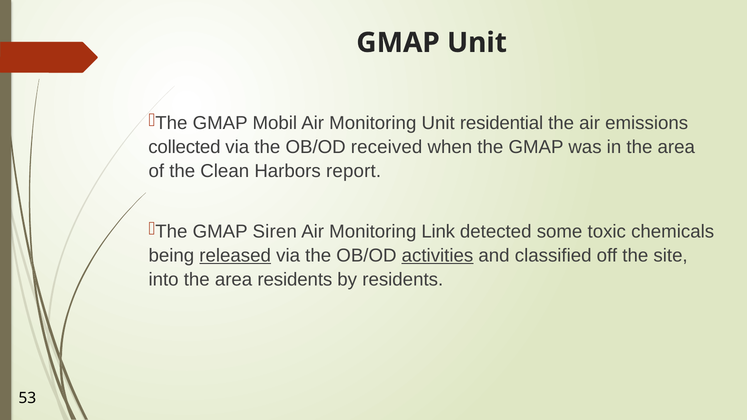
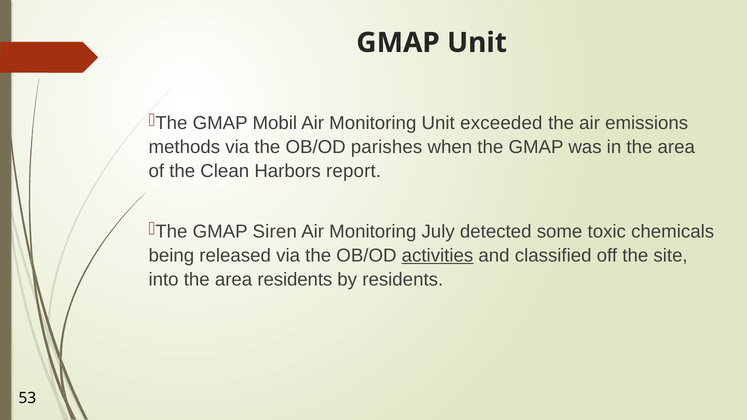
residential: residential -> exceeded (501, 123)
collected: collected -> methods (184, 147)
received: received -> parishes (387, 147)
Link: Link -> July (438, 232)
released underline: present -> none (235, 256)
